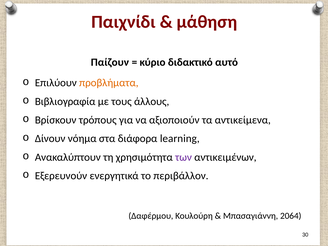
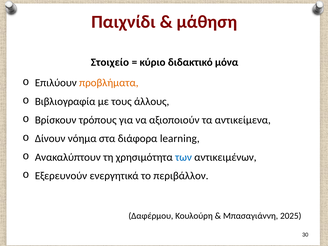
Παίζουν: Παίζουν -> Στοιχείο (110, 62)
αυτό: αυτό -> μόνα (227, 62)
των colour: purple -> blue (183, 157)
2064: 2064 -> 2025 (291, 216)
